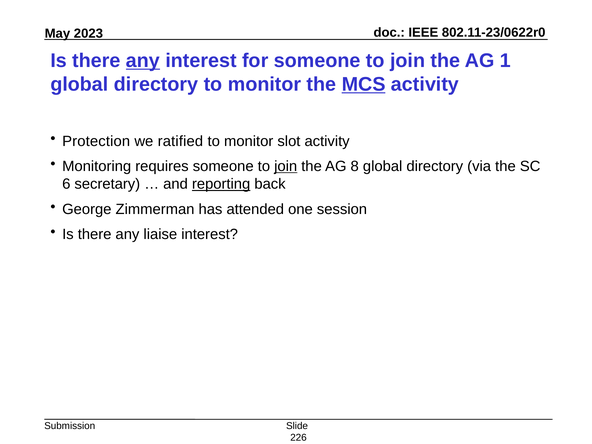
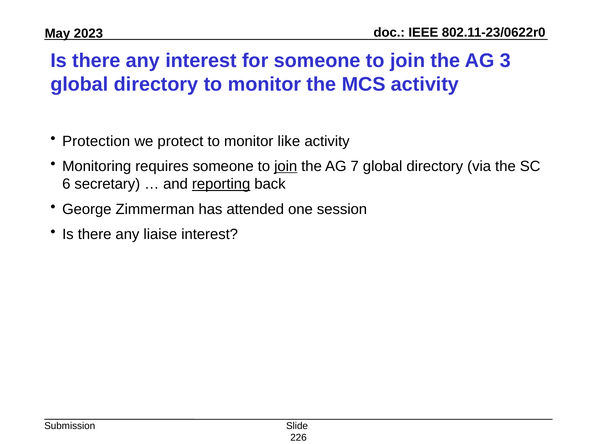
any underline: present -> none (143, 61)
1: 1 -> 3 (505, 61)
MCS underline: present -> none (364, 84)
ratified: ratified -> protect (180, 141)
slot: slot -> like (289, 141)
8: 8 -> 7 (355, 166)
